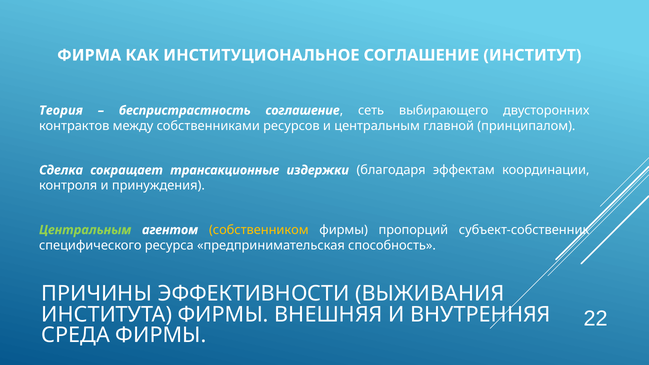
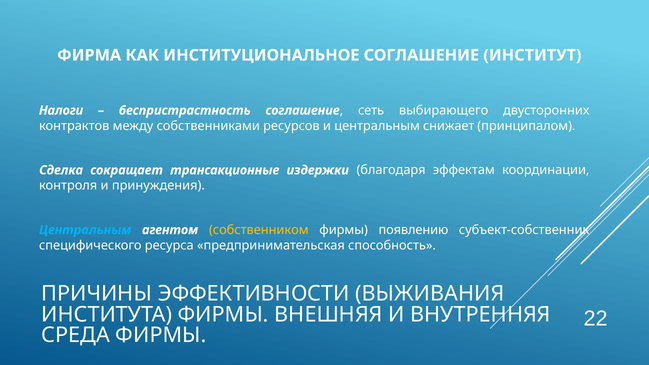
Теория: Теория -> Налоги (61, 110)
главной: главной -> снижает (449, 126)
Центральным colour: light green -> light blue (85, 230)
пропорций: пропорций -> появлению (413, 230)
